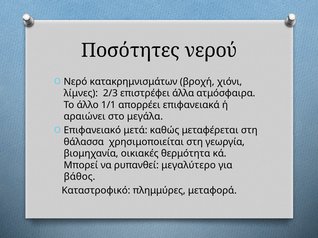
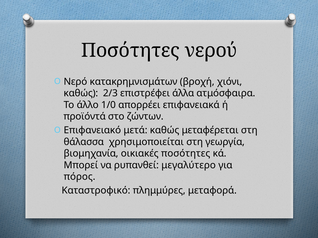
λίμνες: λίμνες -> καθώς (81, 93)
1/1: 1/1 -> 1/0 (108, 105)
αραιώνει: αραιώνει -> προϊόντά (85, 117)
μεγάλα: μεγάλα -> ζώντων (145, 117)
οικιακές θερμότητα: θερμότητα -> ποσότητες (186, 154)
βάθος: βάθος -> πόρος (80, 177)
